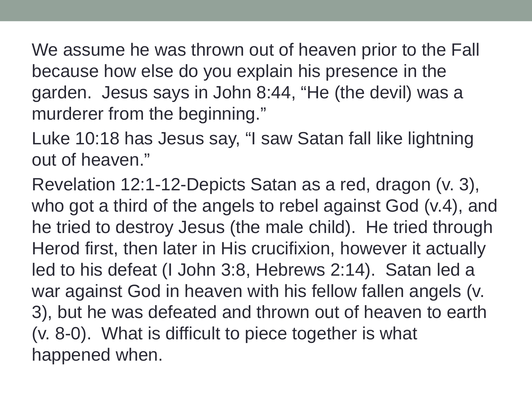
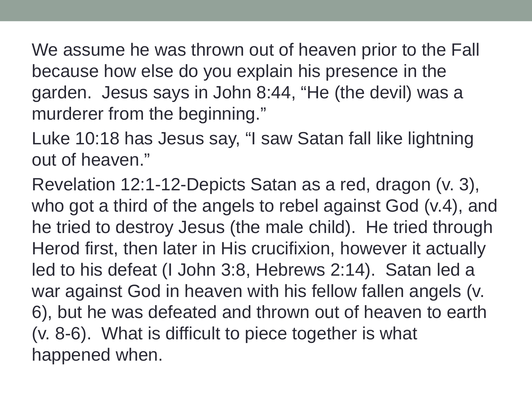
3: 3 -> 6 (42, 312)
8-0: 8-0 -> 8-6 (73, 334)
